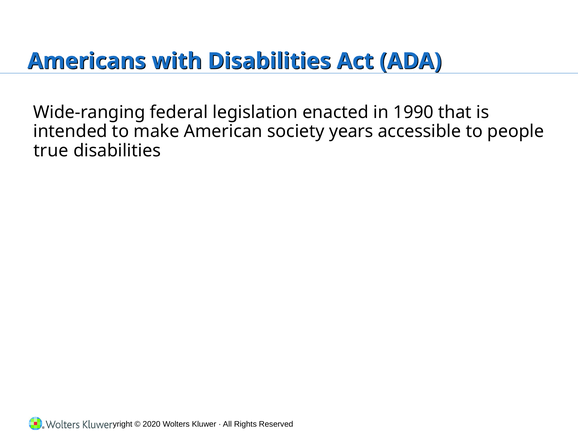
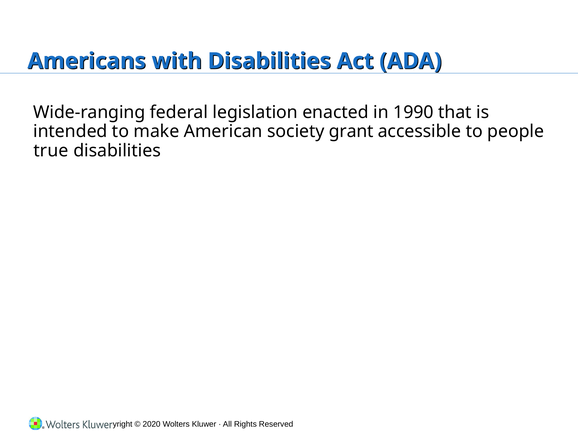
years: years -> grant (351, 132)
